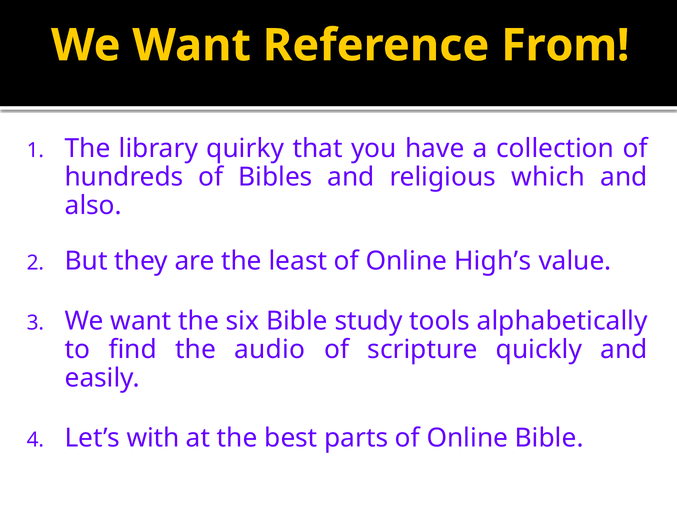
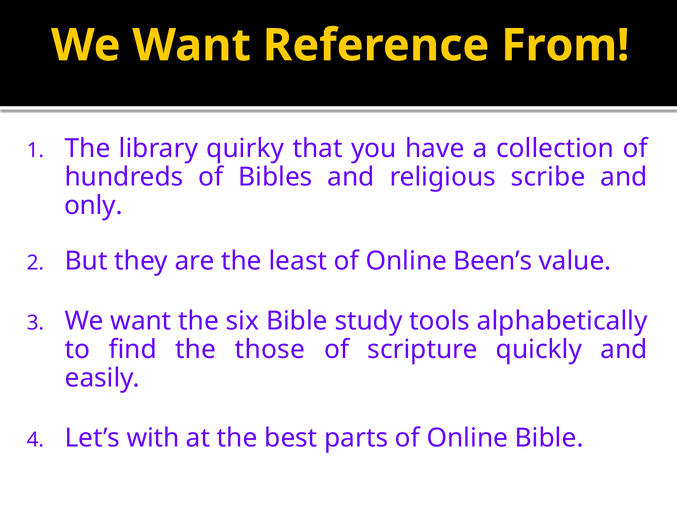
which: which -> scribe (548, 177)
also: also -> only (93, 205)
High’s: High’s -> Been’s (493, 261)
audio: audio -> those (270, 349)
